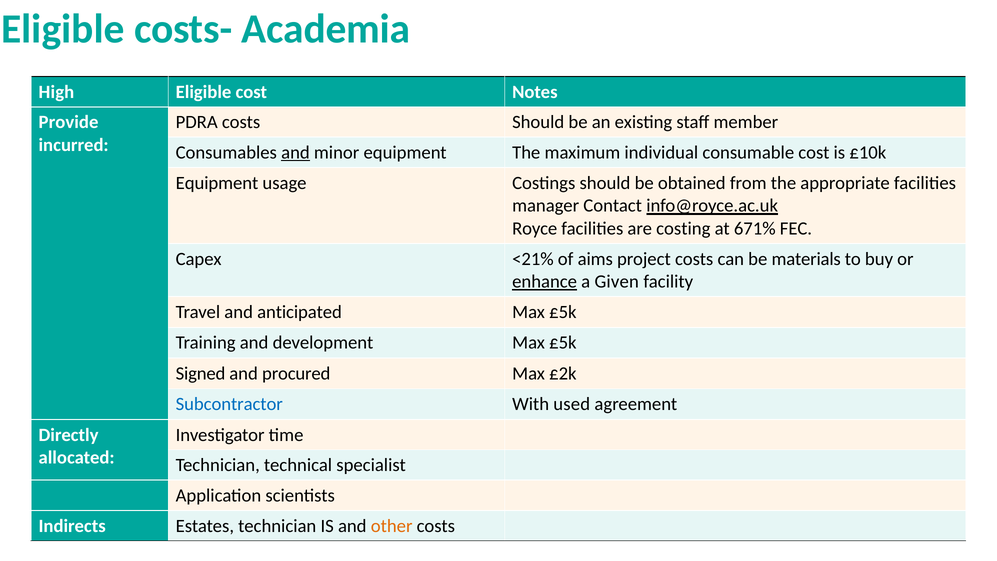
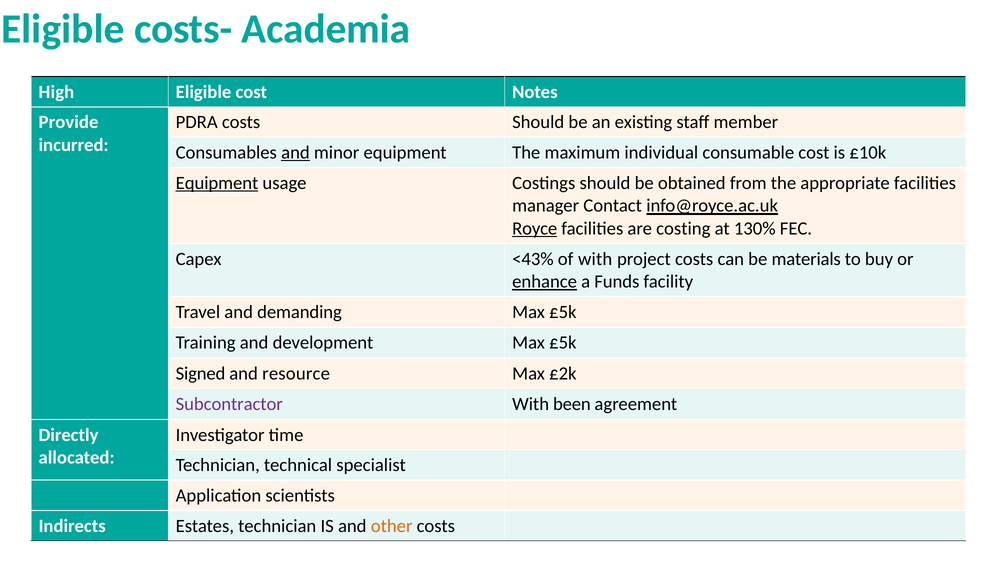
Equipment underline: none -> present (217, 183)
Royce underline: none -> present (535, 228)
671%: 671% -> 130% (755, 228)
<21%: <21% -> <43% (533, 259)
of aims: aims -> with (595, 259)
Given: Given -> Funds (617, 282)
anticipated: anticipated -> demanding (300, 312)
procured: procured -> resource (296, 373)
Subcontractor colour: blue -> purple (229, 404)
used: used -> been (572, 404)
